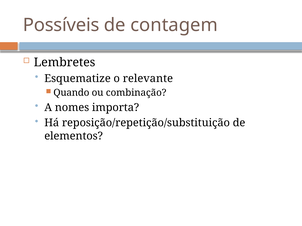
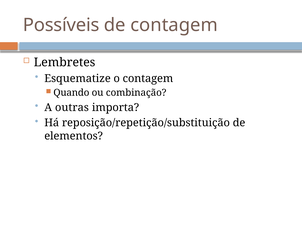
o relevante: relevante -> contagem (148, 79)
nomes: nomes -> outras (72, 108)
